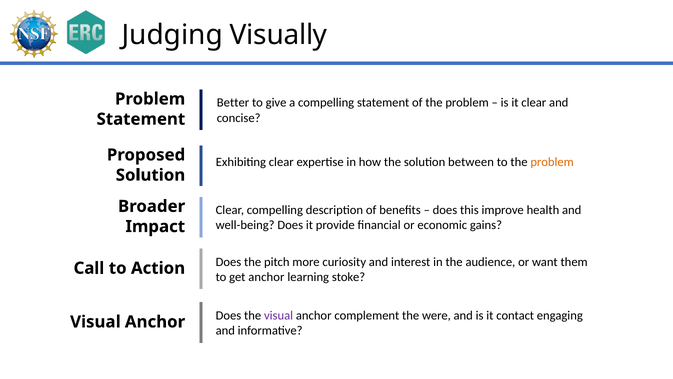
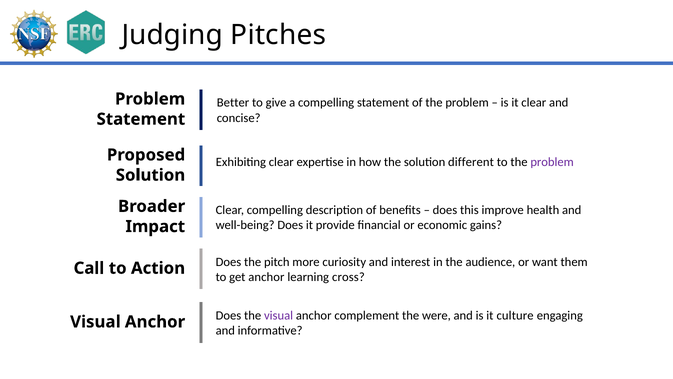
Visually: Visually -> Pitches (278, 35)
between: between -> different (471, 162)
problem colour: orange -> purple (552, 162)
stoke: stoke -> cross (348, 277)
contact: contact -> culture (515, 315)
